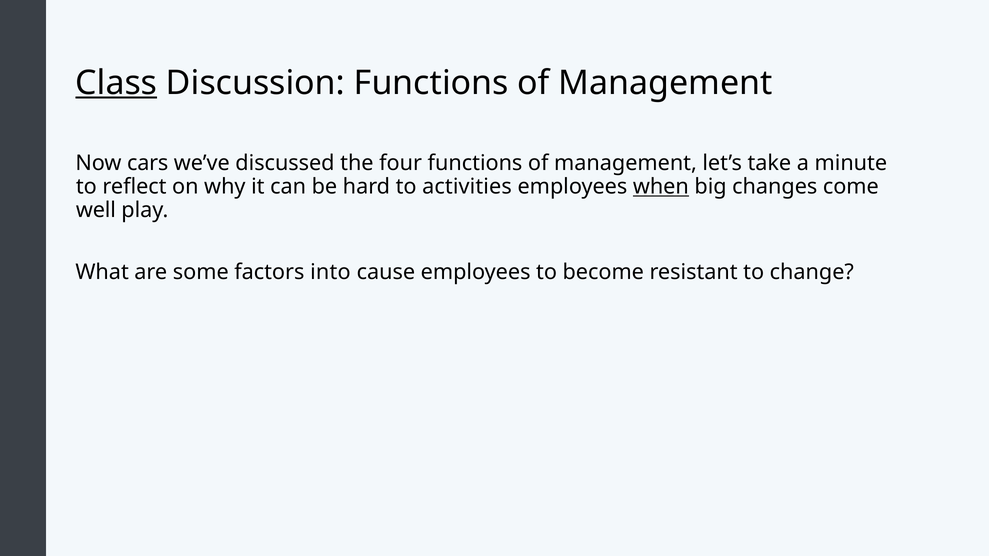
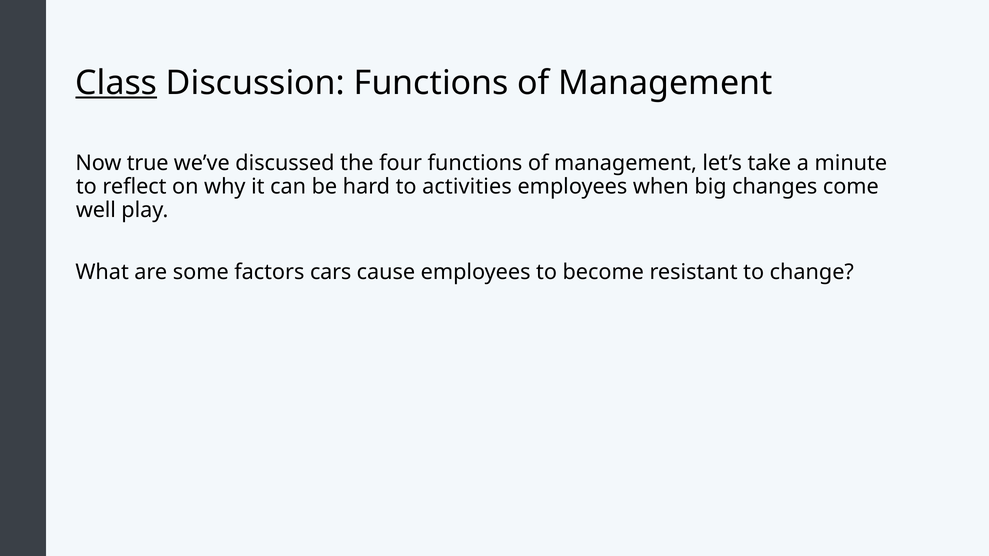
cars: cars -> true (148, 163)
when underline: present -> none (661, 187)
into: into -> cars (331, 272)
